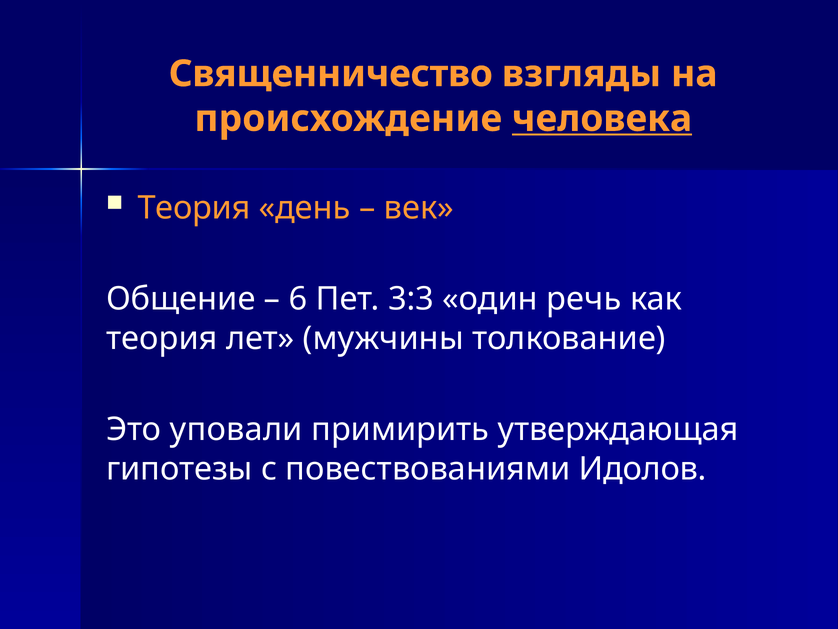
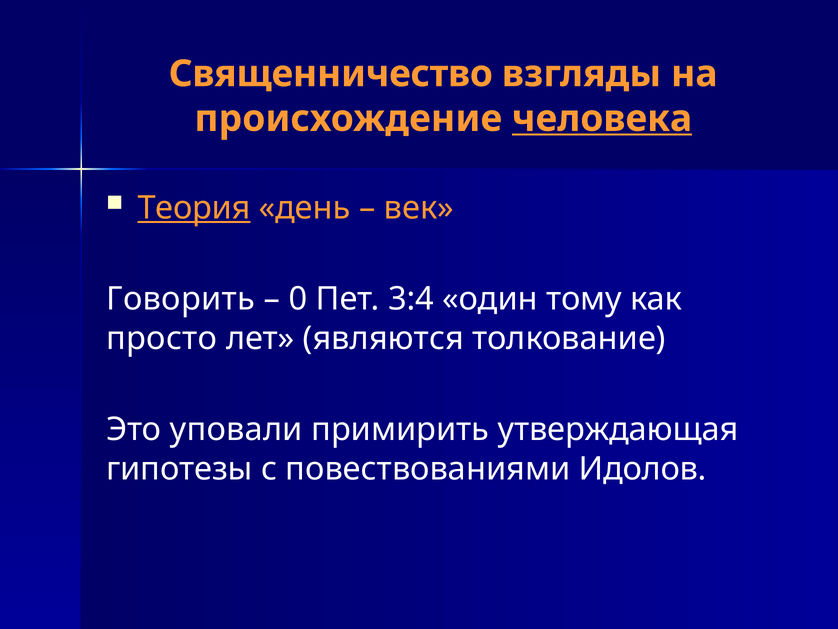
Теория underline: none -> present (194, 208)
Общение: Общение -> Говорить (181, 299)
6: 6 -> 0 (298, 299)
3:3: 3:3 -> 3:4 (411, 299)
речь: речь -> тому (584, 299)
теория: теория -> просто (162, 338)
мужчины: мужчины -> являются (383, 338)
